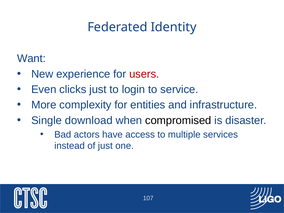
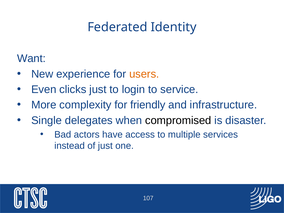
users colour: red -> orange (144, 74)
entities: entities -> friendly (148, 105)
download: download -> delegates (89, 120)
